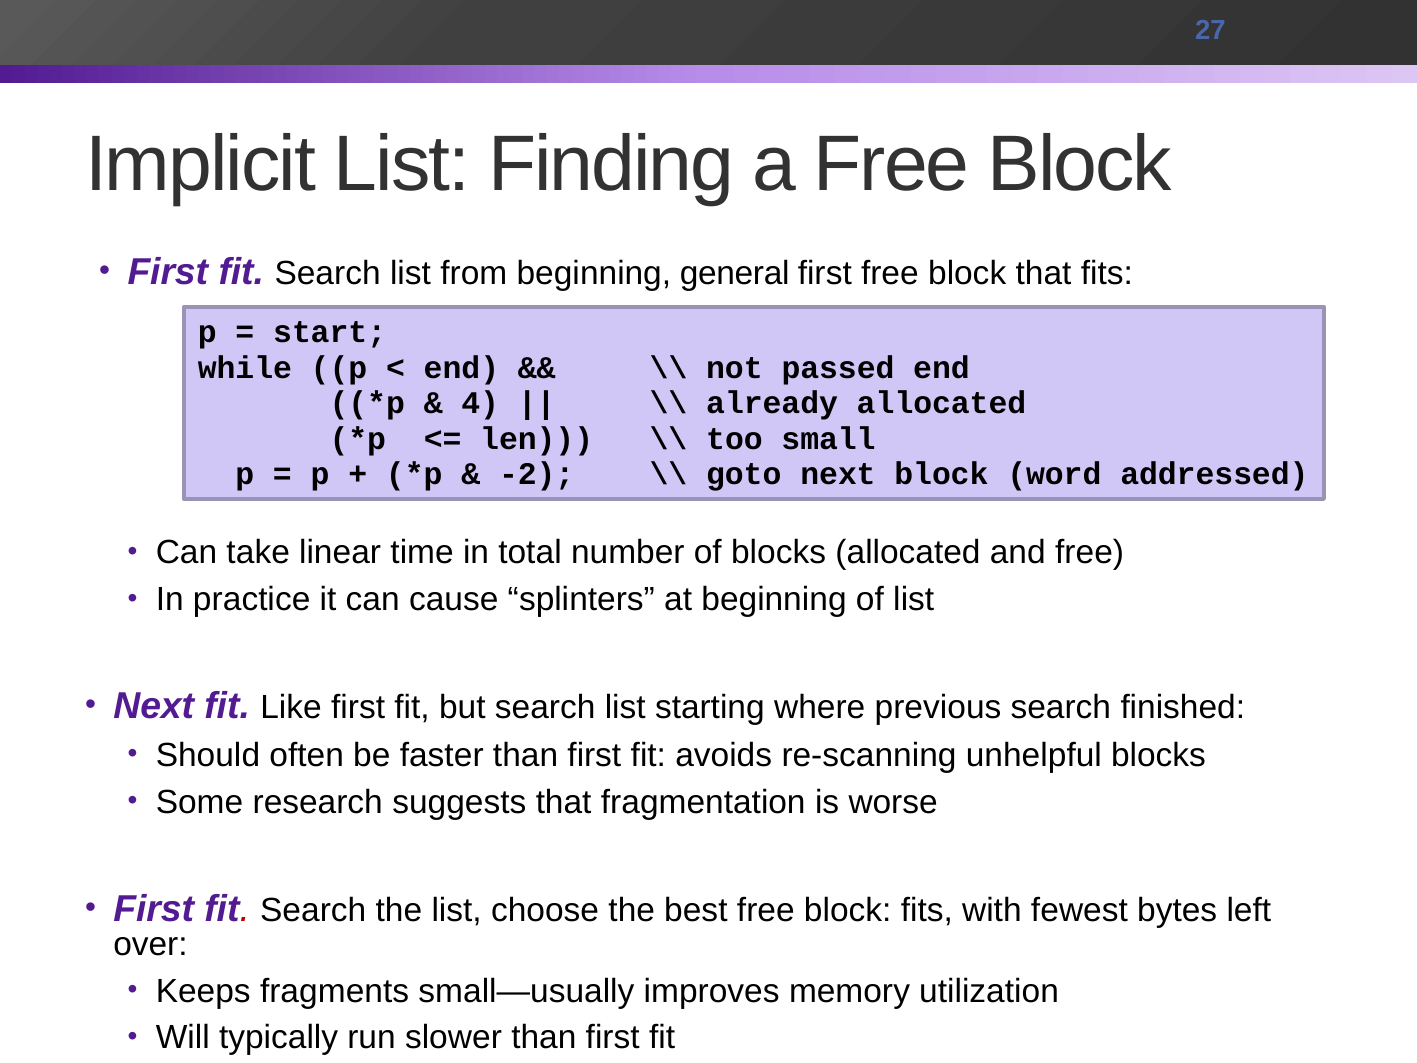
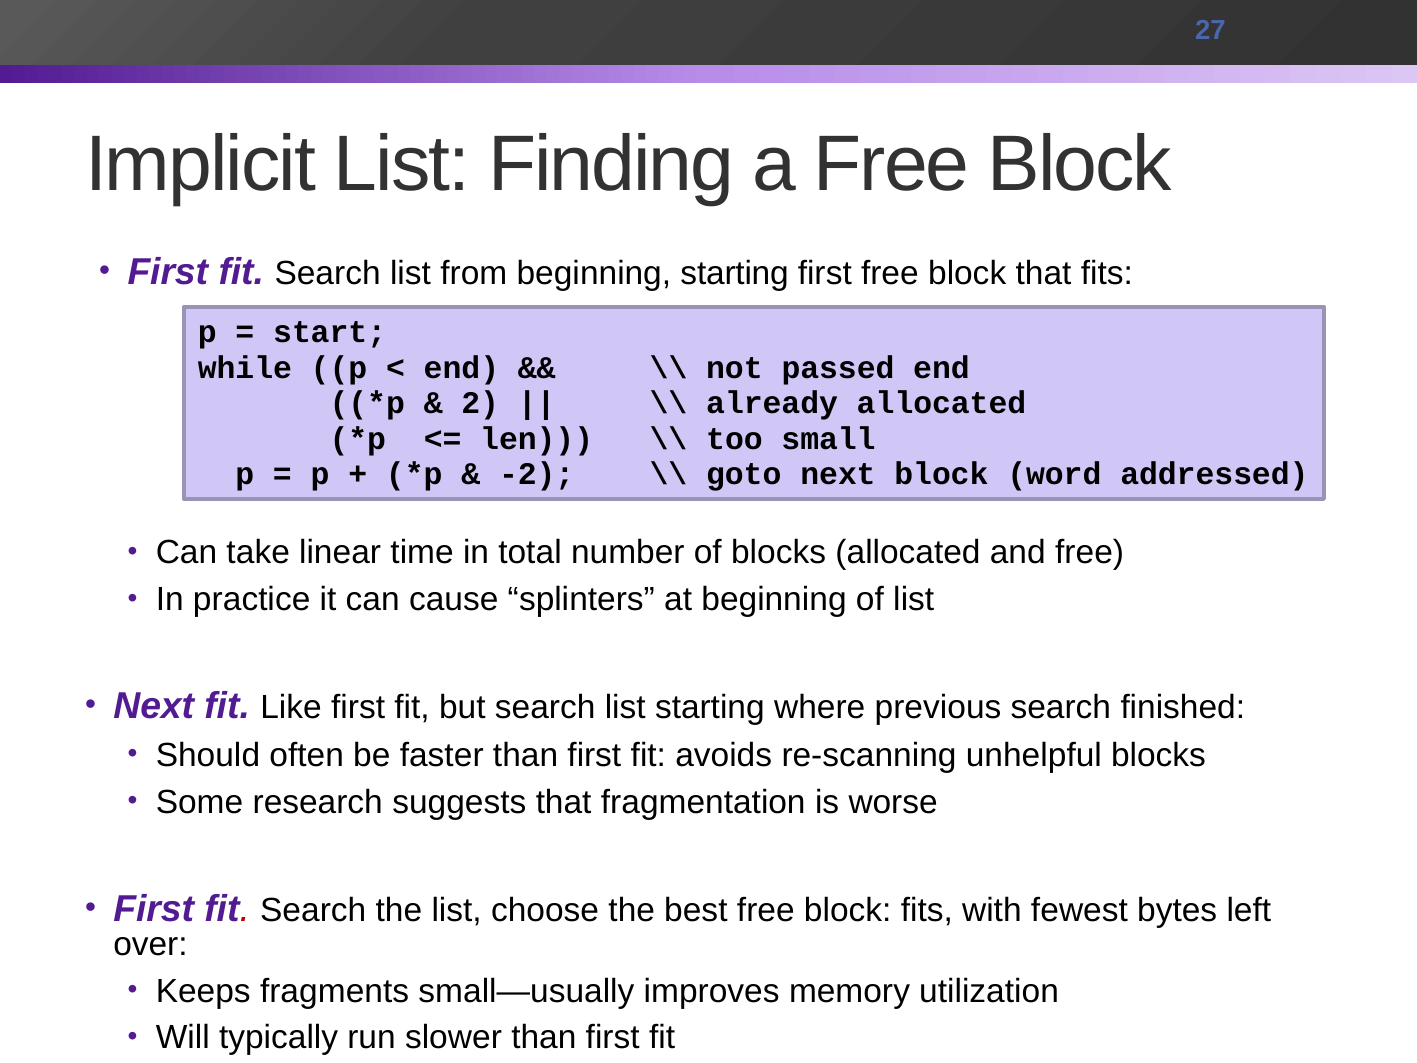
beginning general: general -> starting (735, 274)
4: 4 -> 2 (480, 403)
